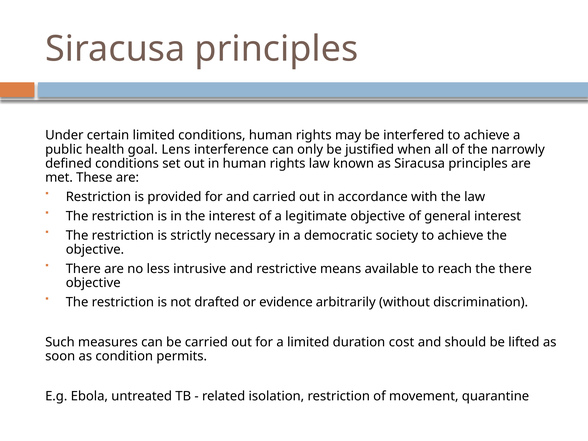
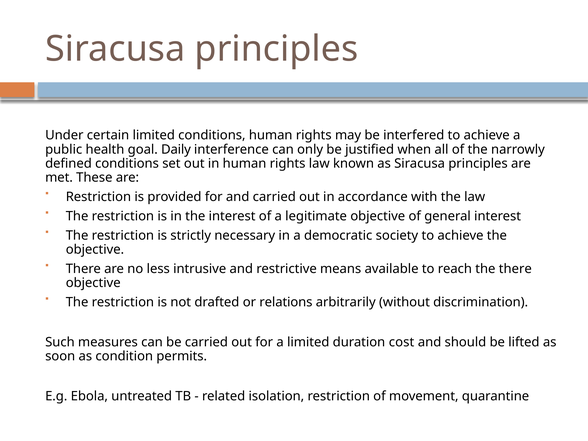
Lens: Lens -> Daily (176, 149)
evidence: evidence -> relations (286, 302)
